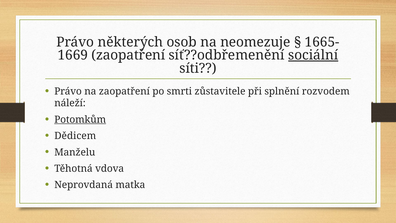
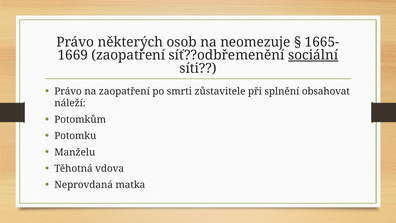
rozvodem: rozvodem -> obsahovat (326, 91)
Potomkům underline: present -> none (80, 119)
Dědicem: Dědicem -> Potomku (75, 136)
